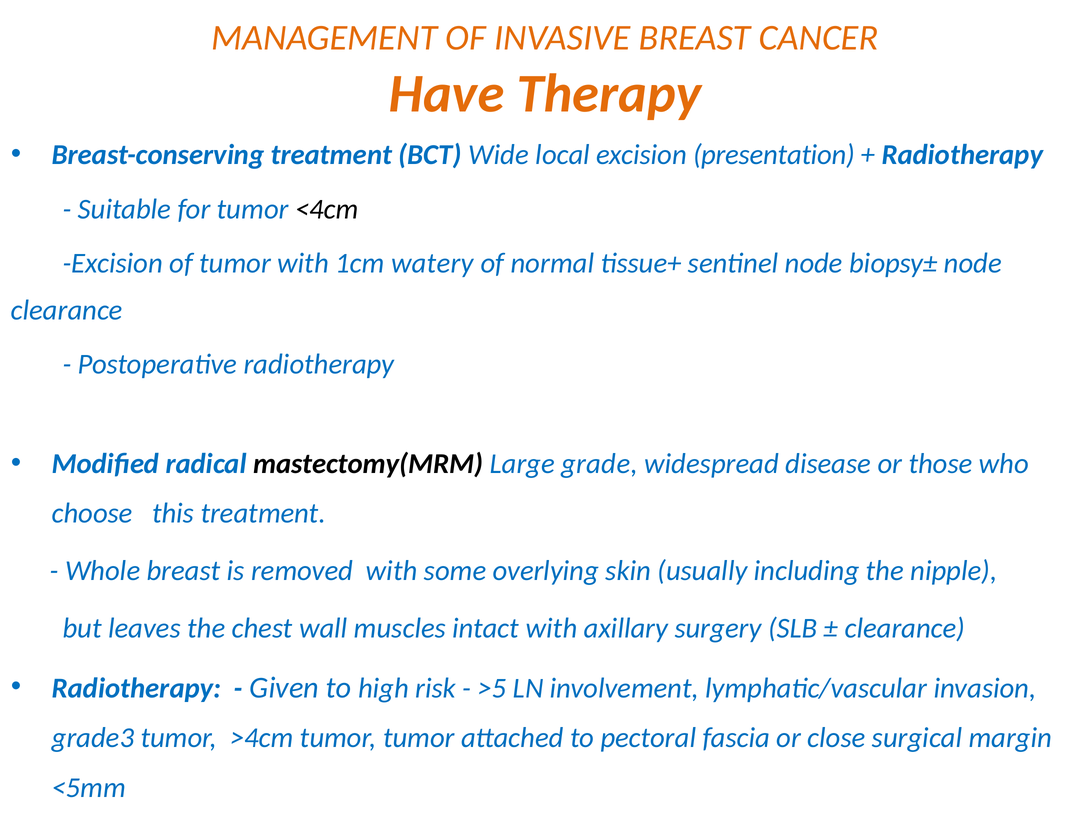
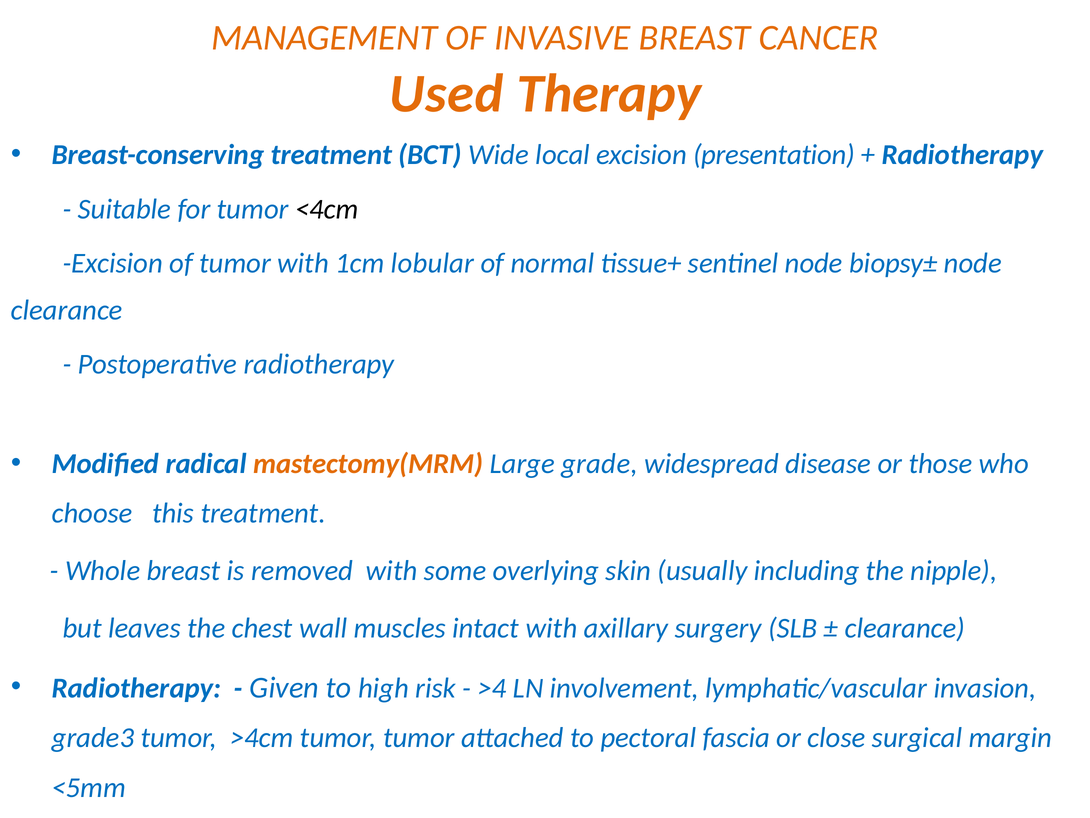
Have: Have -> Used (446, 94)
watery: watery -> lobular (432, 263)
mastectomy(MRM colour: black -> orange (368, 463)
>5: >5 -> >4 (492, 688)
